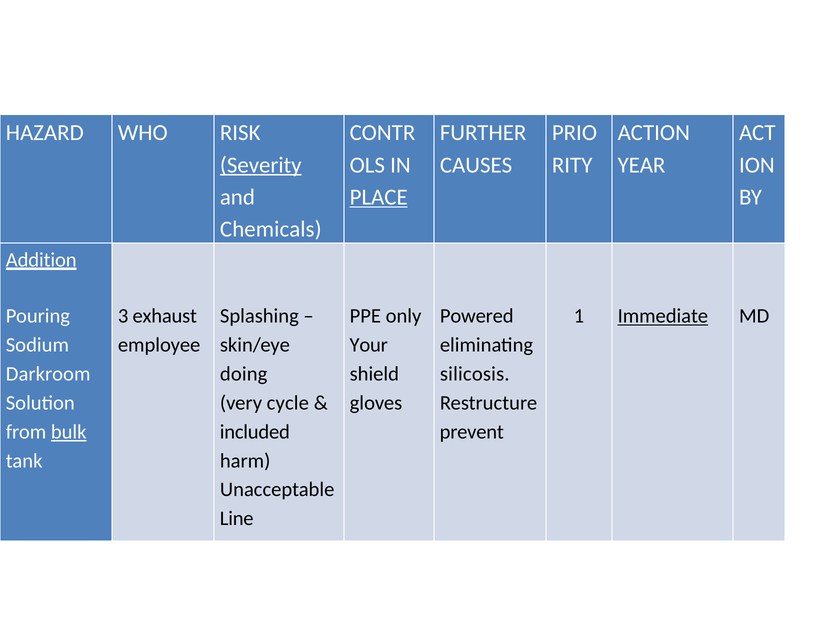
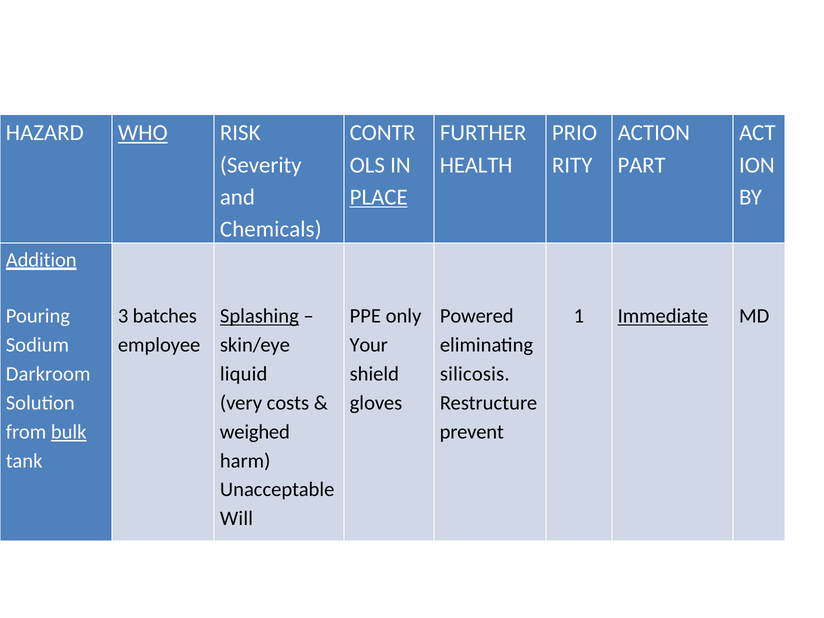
WHO underline: none -> present (143, 133)
Severity underline: present -> none (261, 165)
CAUSES: CAUSES -> HEALTH (476, 165)
YEAR: YEAR -> PART (642, 165)
exhaust: exhaust -> batches (165, 316)
Splashing underline: none -> present (259, 316)
doing: doing -> liquid (244, 374)
cycle: cycle -> costs (288, 403)
included: included -> weighed (255, 432)
Line: Line -> Will (237, 519)
